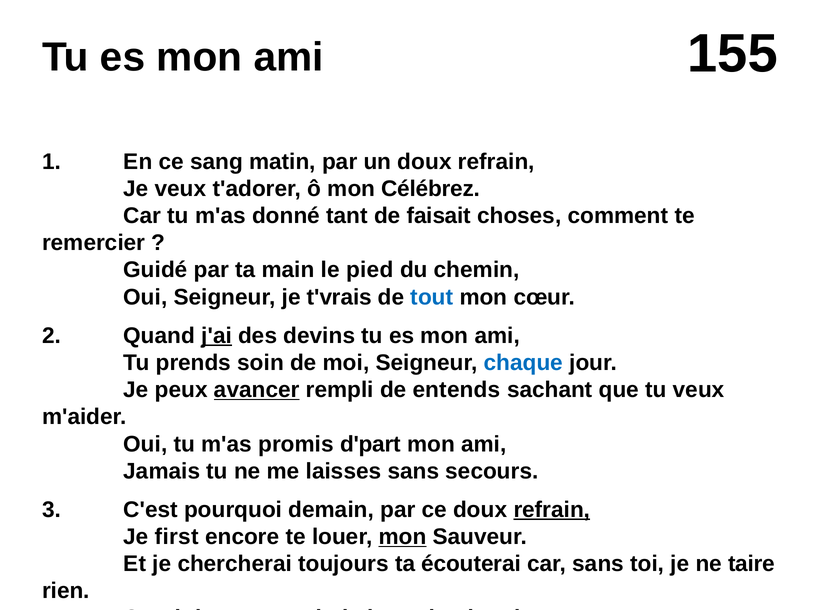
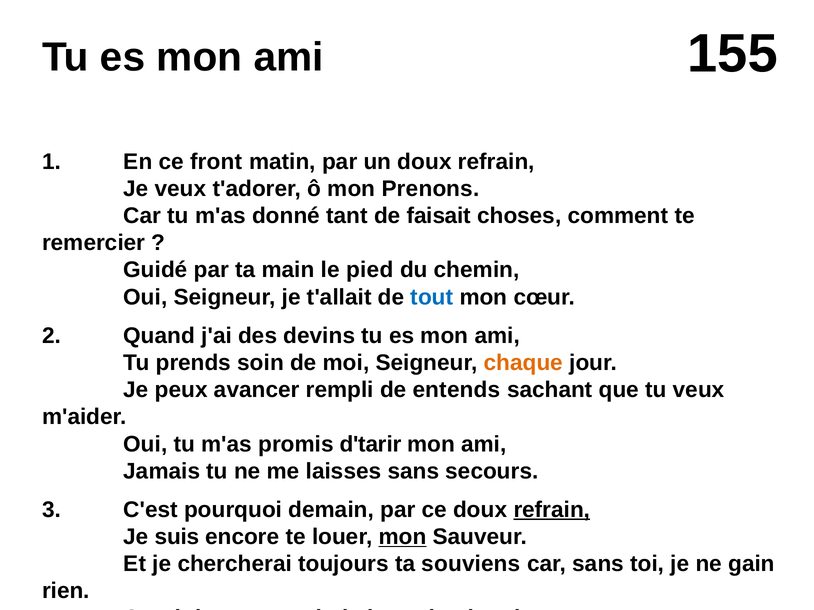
sang: sang -> front (216, 162)
Célébrez: Célébrez -> Prenons (431, 189)
t'vrais: t'vrais -> t'allait (339, 297)
j'ai underline: present -> none (217, 336)
chaque colour: blue -> orange (523, 363)
avancer underline: present -> none (257, 390)
d'part: d'part -> d'tarir (370, 444)
first: first -> suis (177, 537)
écouterai: écouterai -> souviens (471, 564)
taire: taire -> gain (752, 564)
